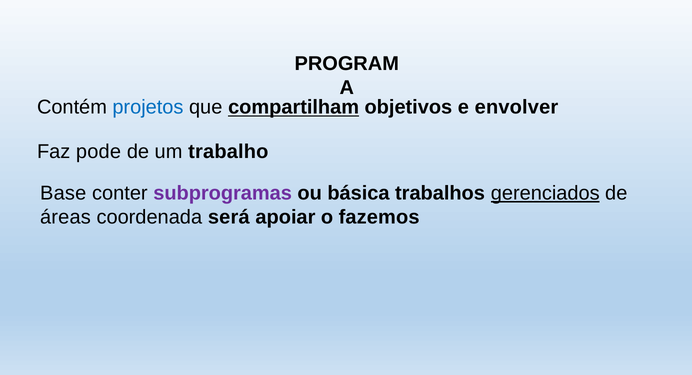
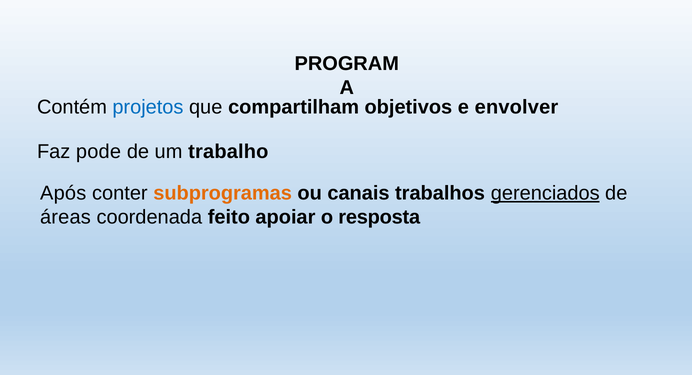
compartilham underline: present -> none (294, 107)
Base: Base -> Após (63, 193)
subprogramas colour: purple -> orange (223, 193)
básica: básica -> canais (358, 193)
será: será -> feito (229, 217)
fazemos: fazemos -> resposta (379, 217)
